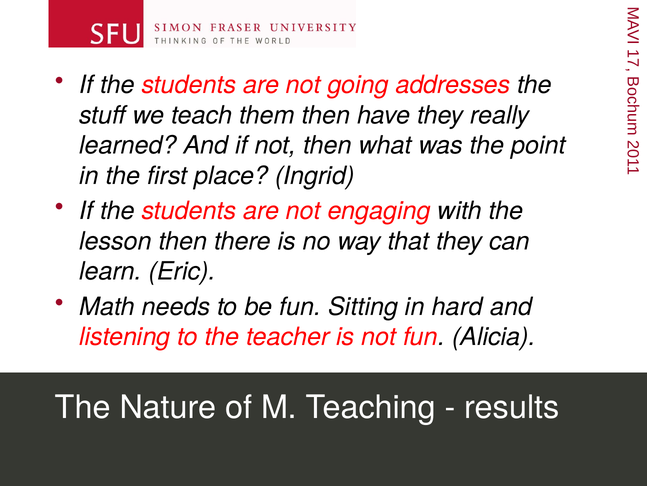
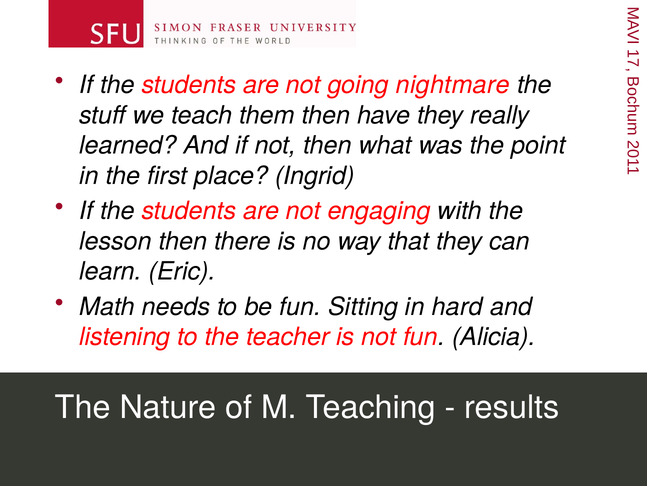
addresses: addresses -> nightmare (453, 85)
